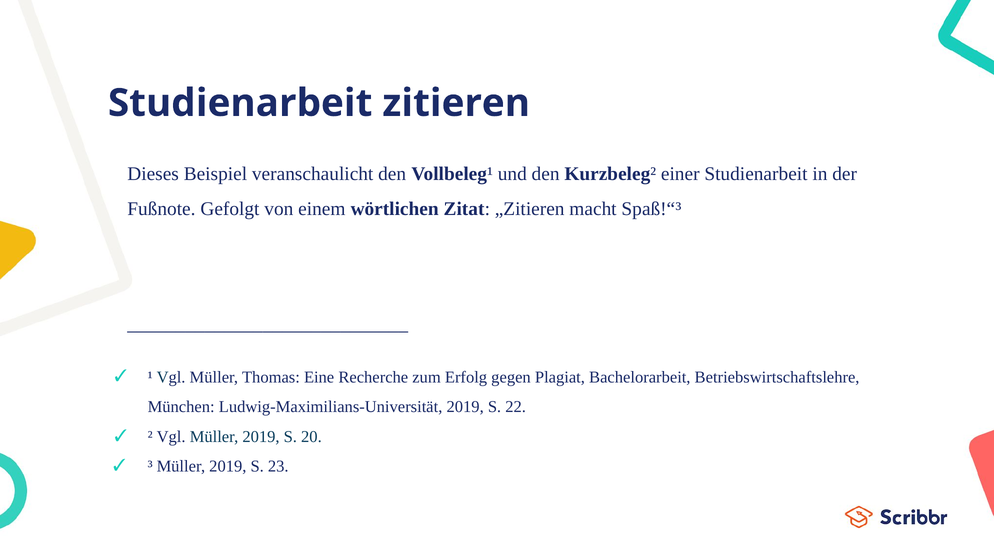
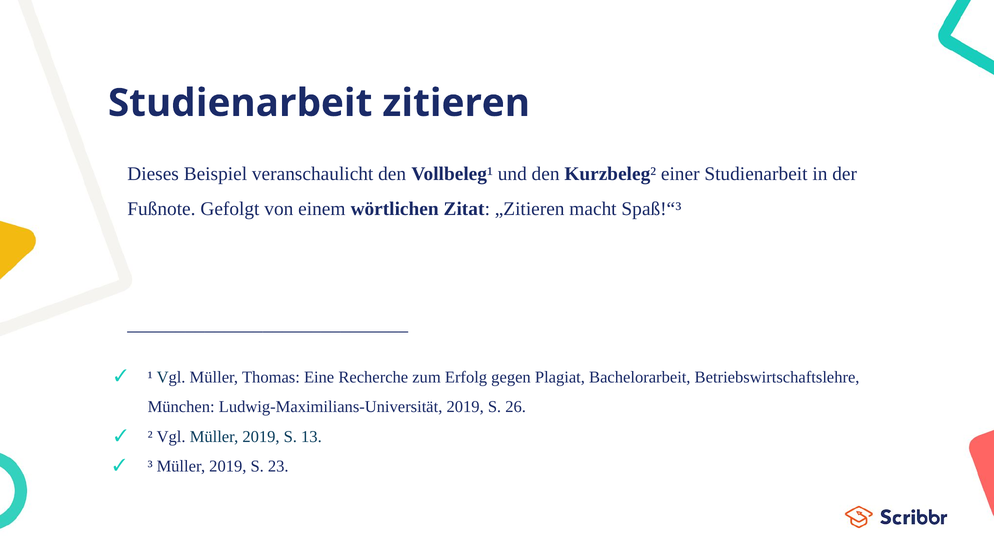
22: 22 -> 26 (516, 407)
20: 20 -> 13 (311, 437)
